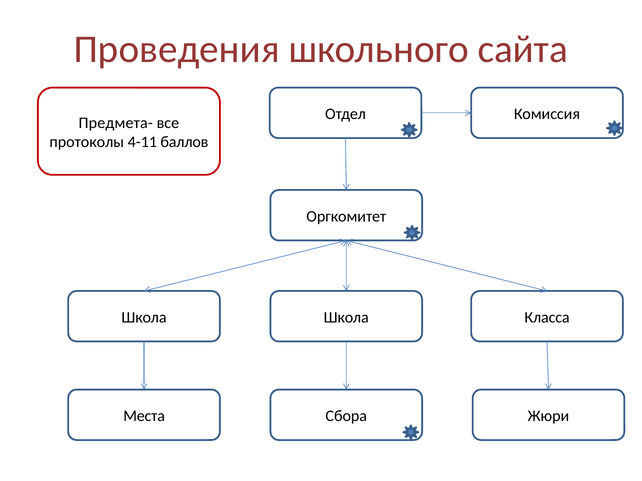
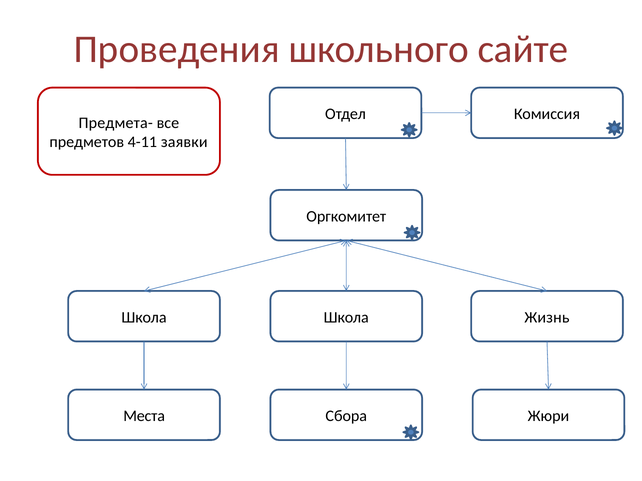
сайта: сайта -> сайте (523, 49)
протоколы: протоколы -> предметов (87, 142)
баллов: баллов -> заявки (184, 142)
Класса: Класса -> Жизнь (547, 318)
